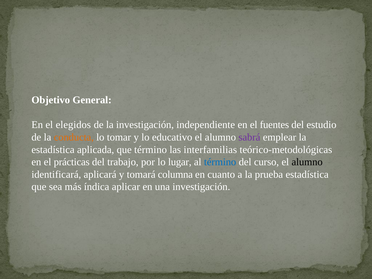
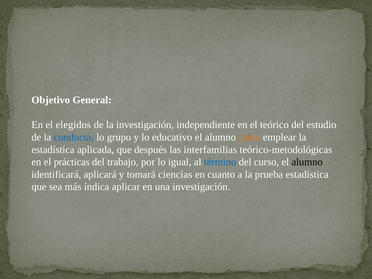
fuentes: fuentes -> teórico (274, 125)
conducta colour: orange -> blue (74, 137)
tomar: tomar -> grupo (119, 137)
sabrá colour: purple -> orange (249, 137)
que término: término -> después (151, 150)
lugar: lugar -> igual (180, 162)
columna: columna -> ciencias (175, 174)
